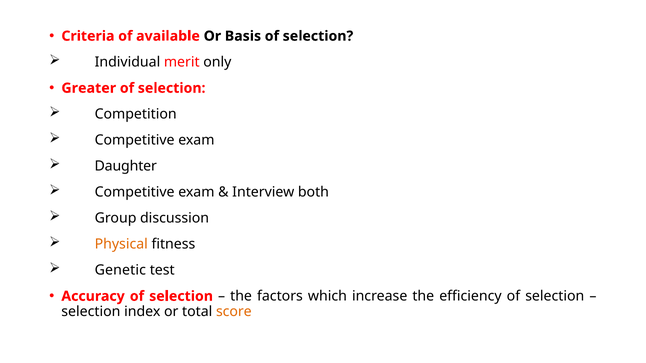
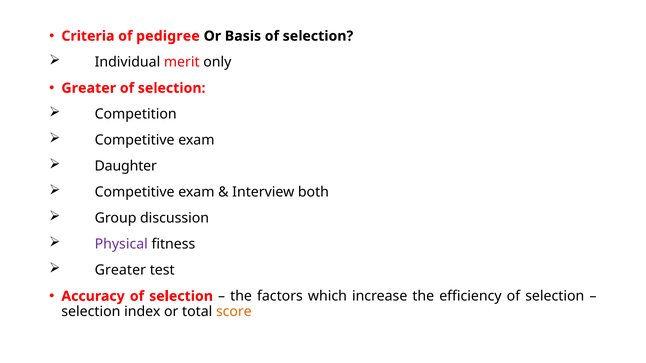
available: available -> pedigree (168, 36)
Physical colour: orange -> purple (121, 244)
Genetic: Genetic -> Greater (120, 270)
